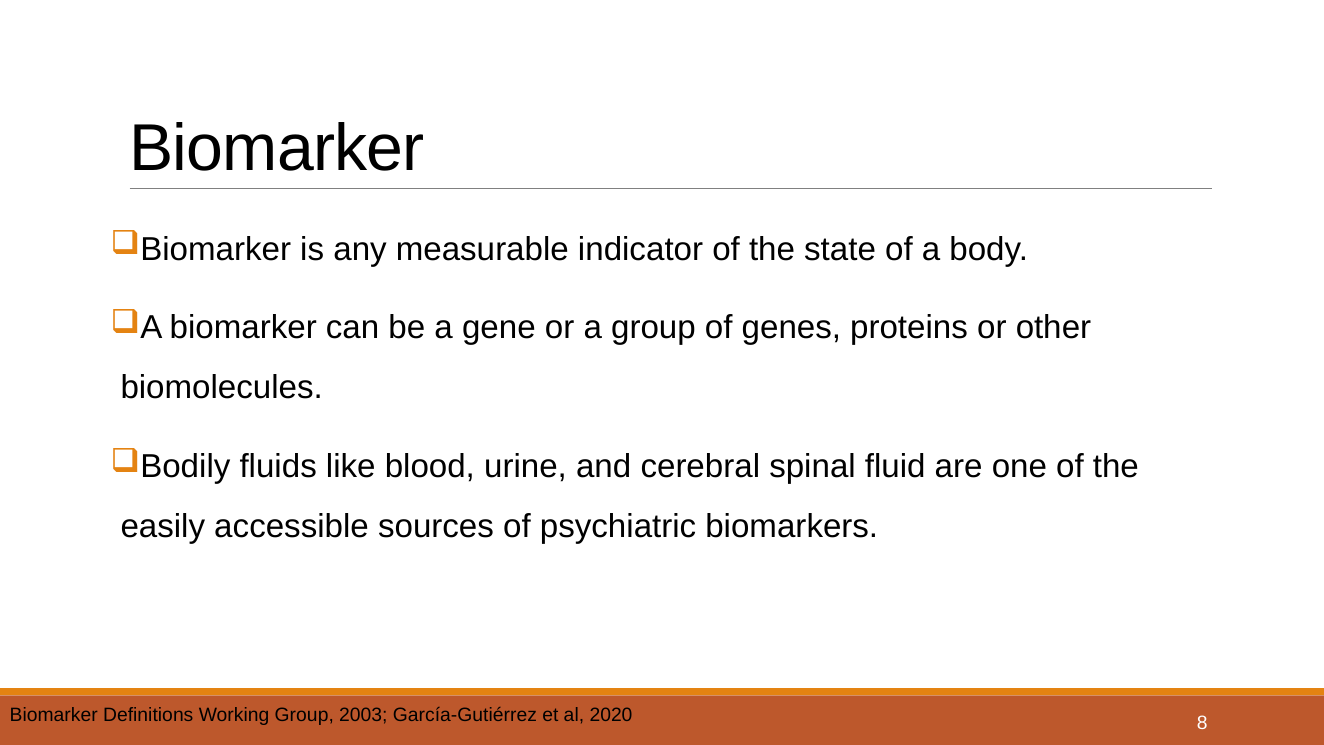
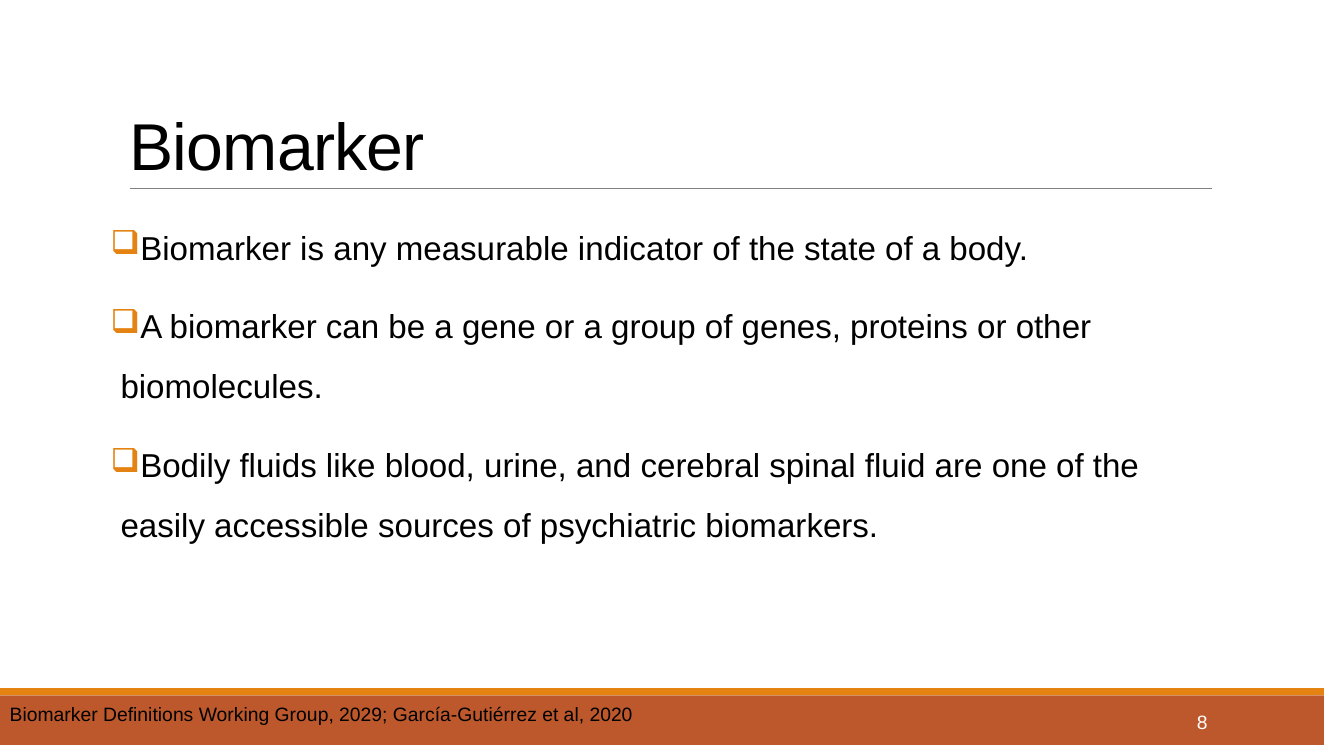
2003: 2003 -> 2029 (363, 715)
